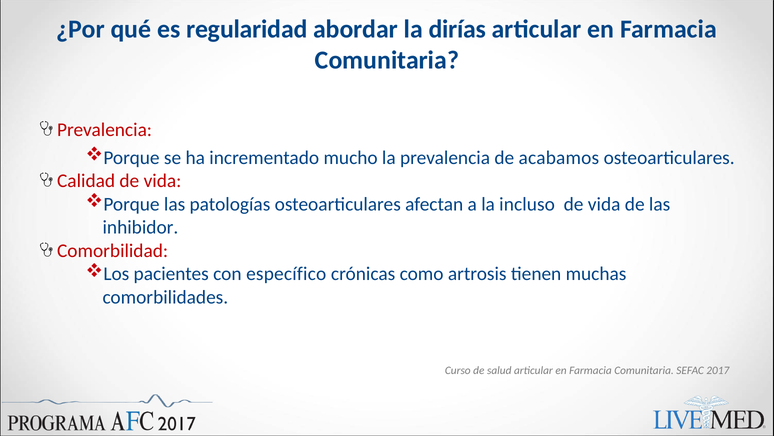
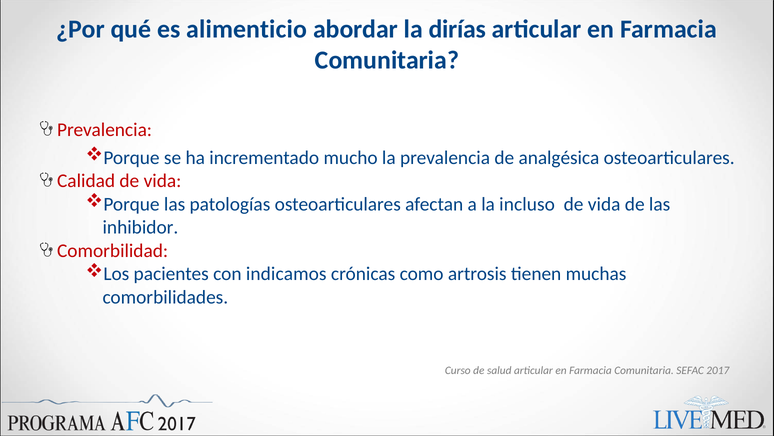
regularidad: regularidad -> alimenticio (247, 29)
acabamos: acabamos -> analgésica (559, 158)
específico: específico -> indicamos (286, 274)
